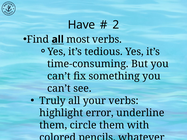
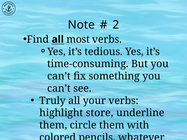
Have: Have -> Note (81, 25)
error: error -> store (100, 113)
